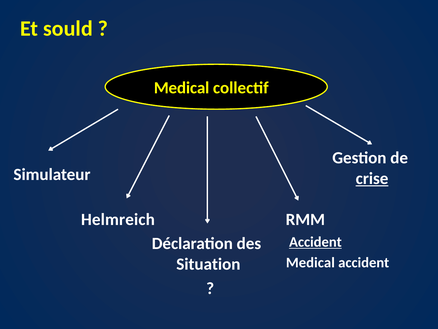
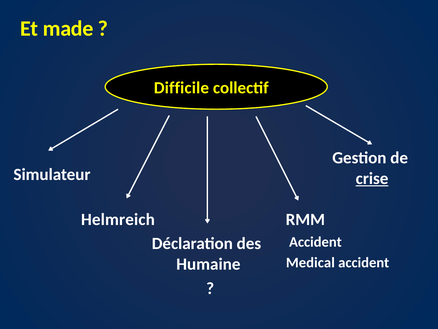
sould: sould -> made (68, 29)
Medical: Medical -> Difficile (181, 88)
Accident underline: present -> none (315, 242)
Situation: Situation -> Humaine (208, 264)
